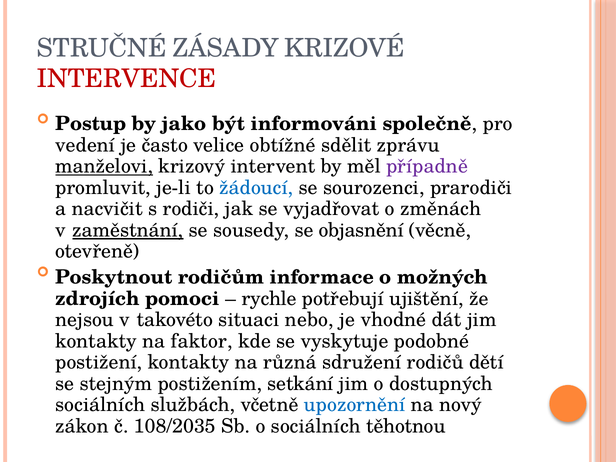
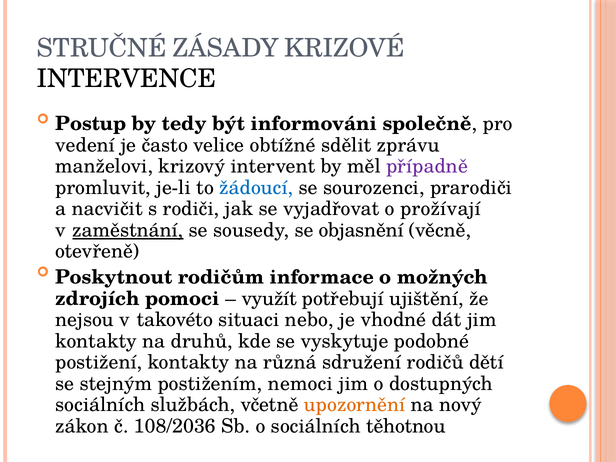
INTERVENCE colour: red -> black (127, 79)
jako: jako -> tedy (184, 124)
manželovi underline: present -> none (104, 166)
změnách: změnách -> prožívají (441, 209)
rychle: rychle -> využít (269, 299)
faktor: faktor -> druhů (202, 341)
setkání: setkání -> nemoci (300, 384)
upozornění colour: blue -> orange (355, 405)
108/2035: 108/2035 -> 108/2036 (175, 426)
